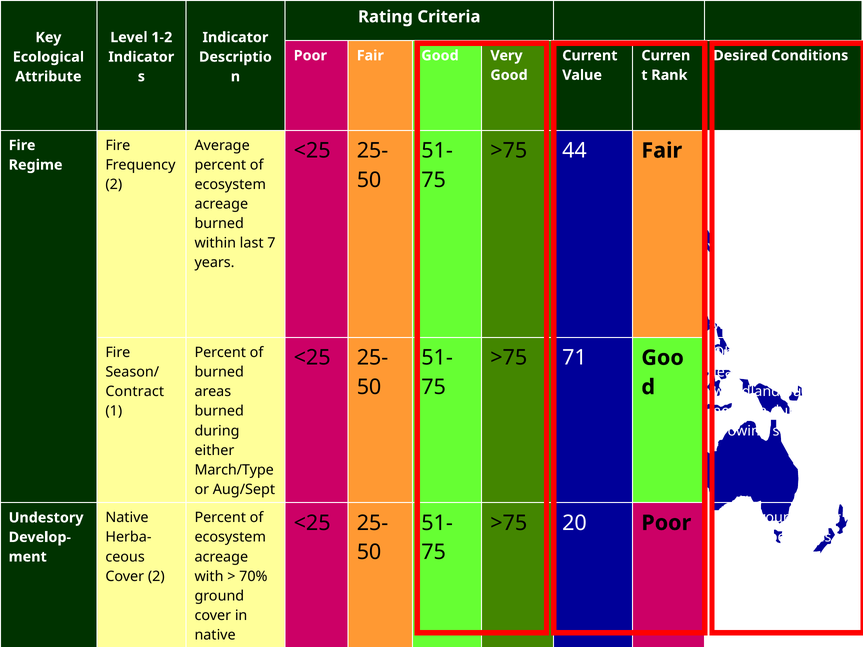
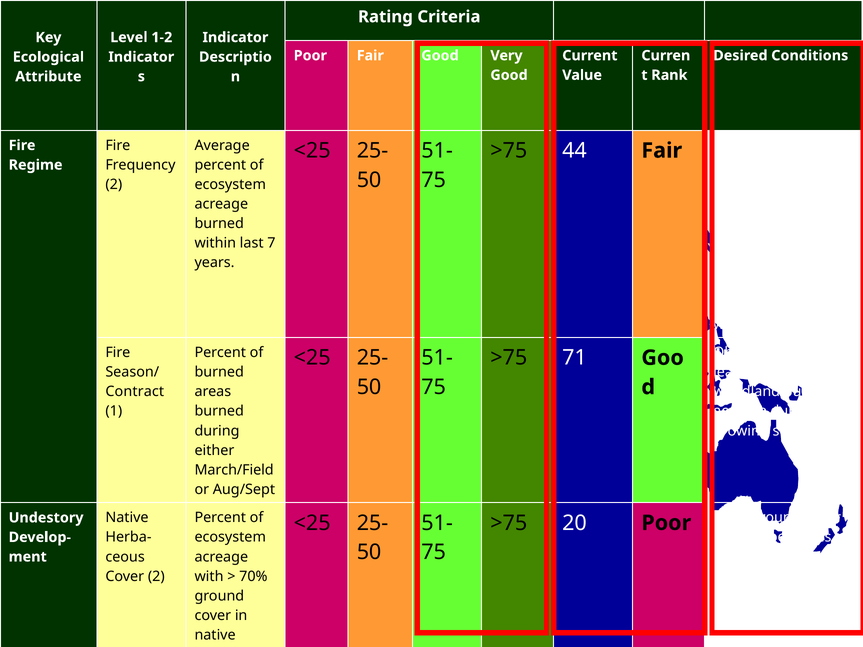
March/Type: March/Type -> March/Field (234, 470)
